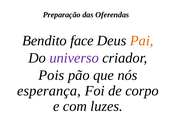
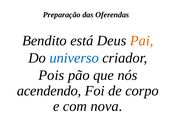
face: face -> está (82, 41)
universo colour: purple -> blue (74, 58)
esperança: esperança -> acendendo (49, 91)
luzes: luzes -> nova (106, 106)
